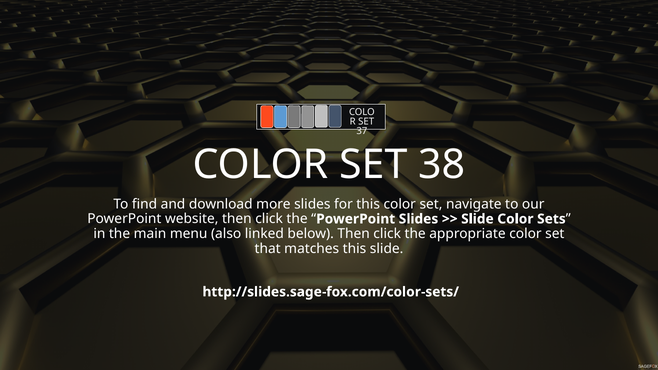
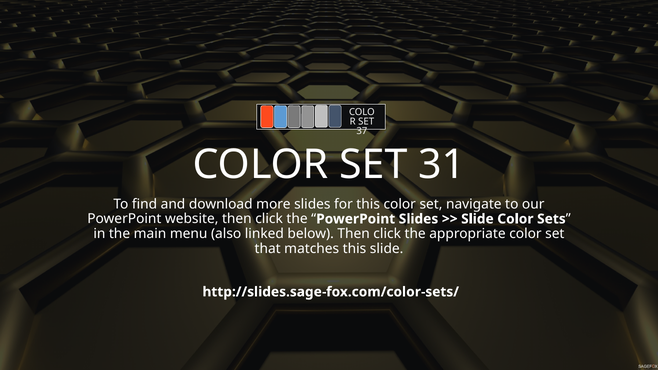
38: 38 -> 31 (442, 164)
